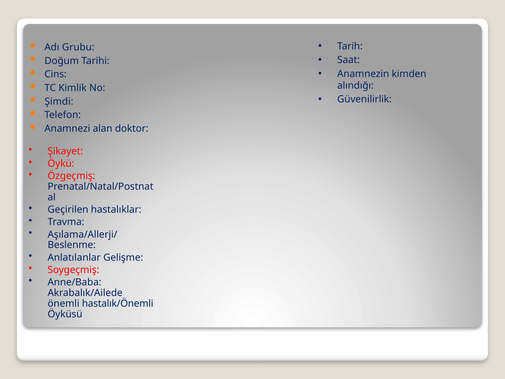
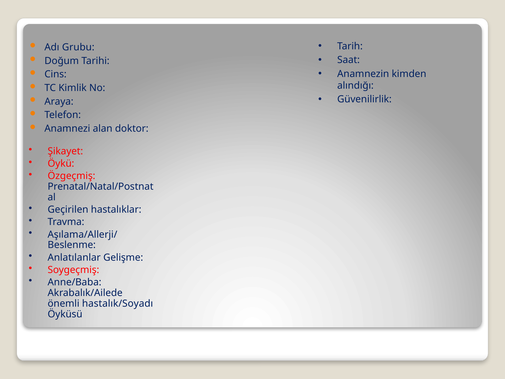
Şimdi: Şimdi -> Araya (59, 101)
hastalık/Önemli: hastalık/Önemli -> hastalık/Soyadı (118, 303)
